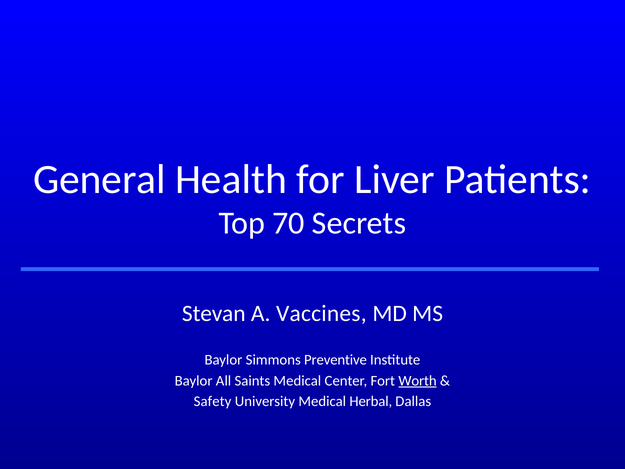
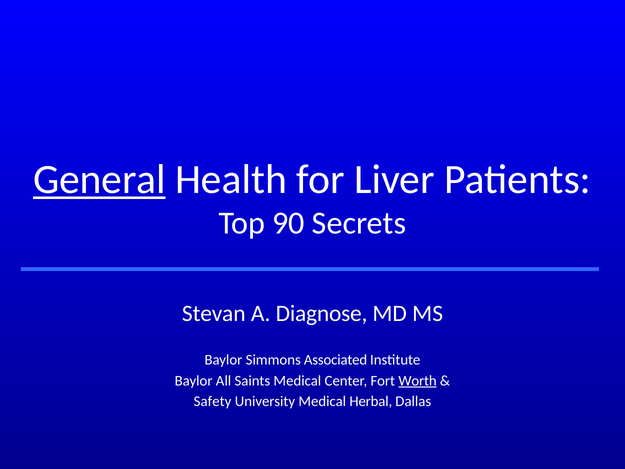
General underline: none -> present (99, 179)
70: 70 -> 90 (288, 223)
Vaccines: Vaccines -> Diagnose (322, 313)
Preventive: Preventive -> Associated (336, 360)
